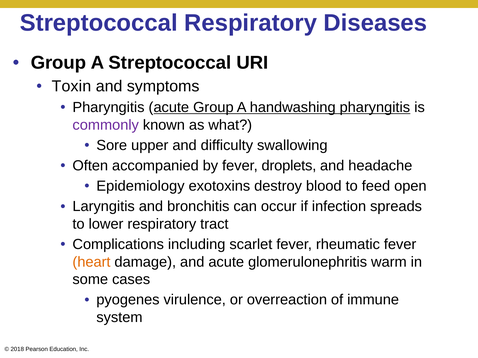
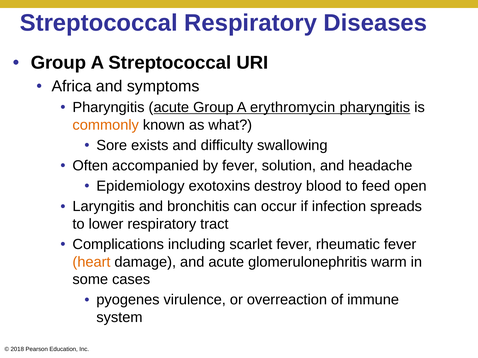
Toxin: Toxin -> Africa (72, 86)
handwashing: handwashing -> erythromycin (293, 108)
commonly colour: purple -> orange (106, 125)
upper: upper -> exists (150, 145)
droplets: droplets -> solution (289, 166)
